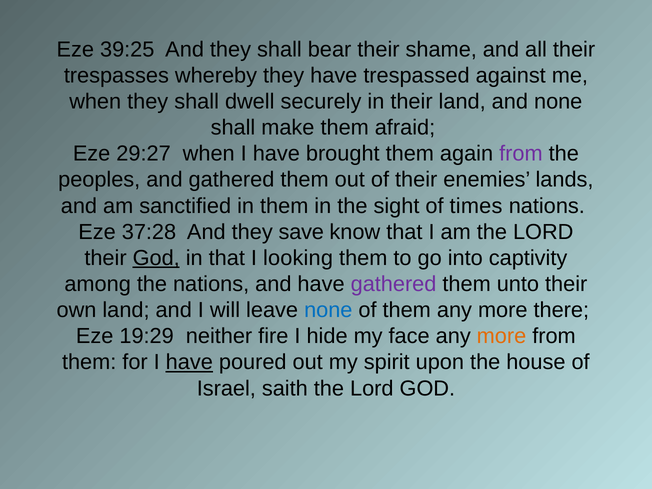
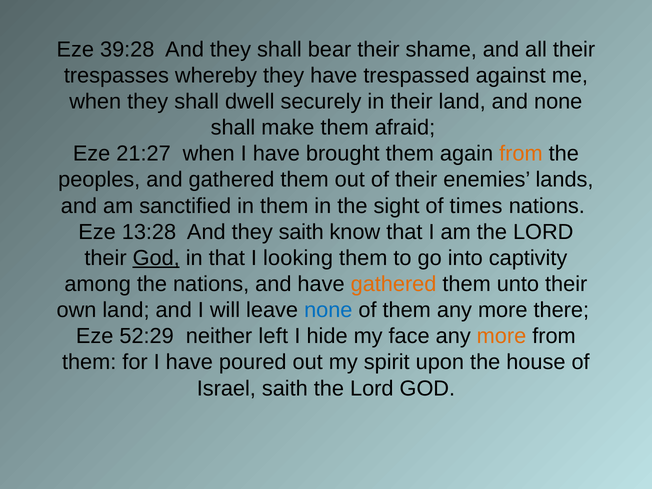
39:25: 39:25 -> 39:28 (127, 49)
29:27: 29:27 -> 21:27 (144, 154)
from colour: purple -> orange (521, 154)
37:28: 37:28 -> 13:28 (149, 232)
they save: save -> saith (301, 232)
gathered colour: purple -> orange (394, 284)
19:29: 19:29 -> 52:29 (147, 336)
fire: fire -> left (273, 336)
have underline: present -> none (189, 362)
